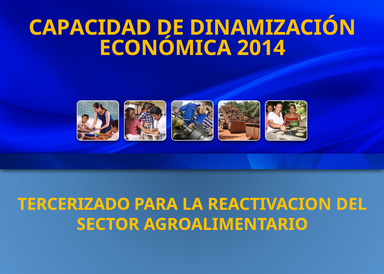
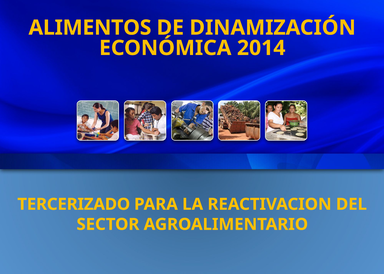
CAPACIDAD: CAPACIDAD -> ALIMENTOS (90, 28)
